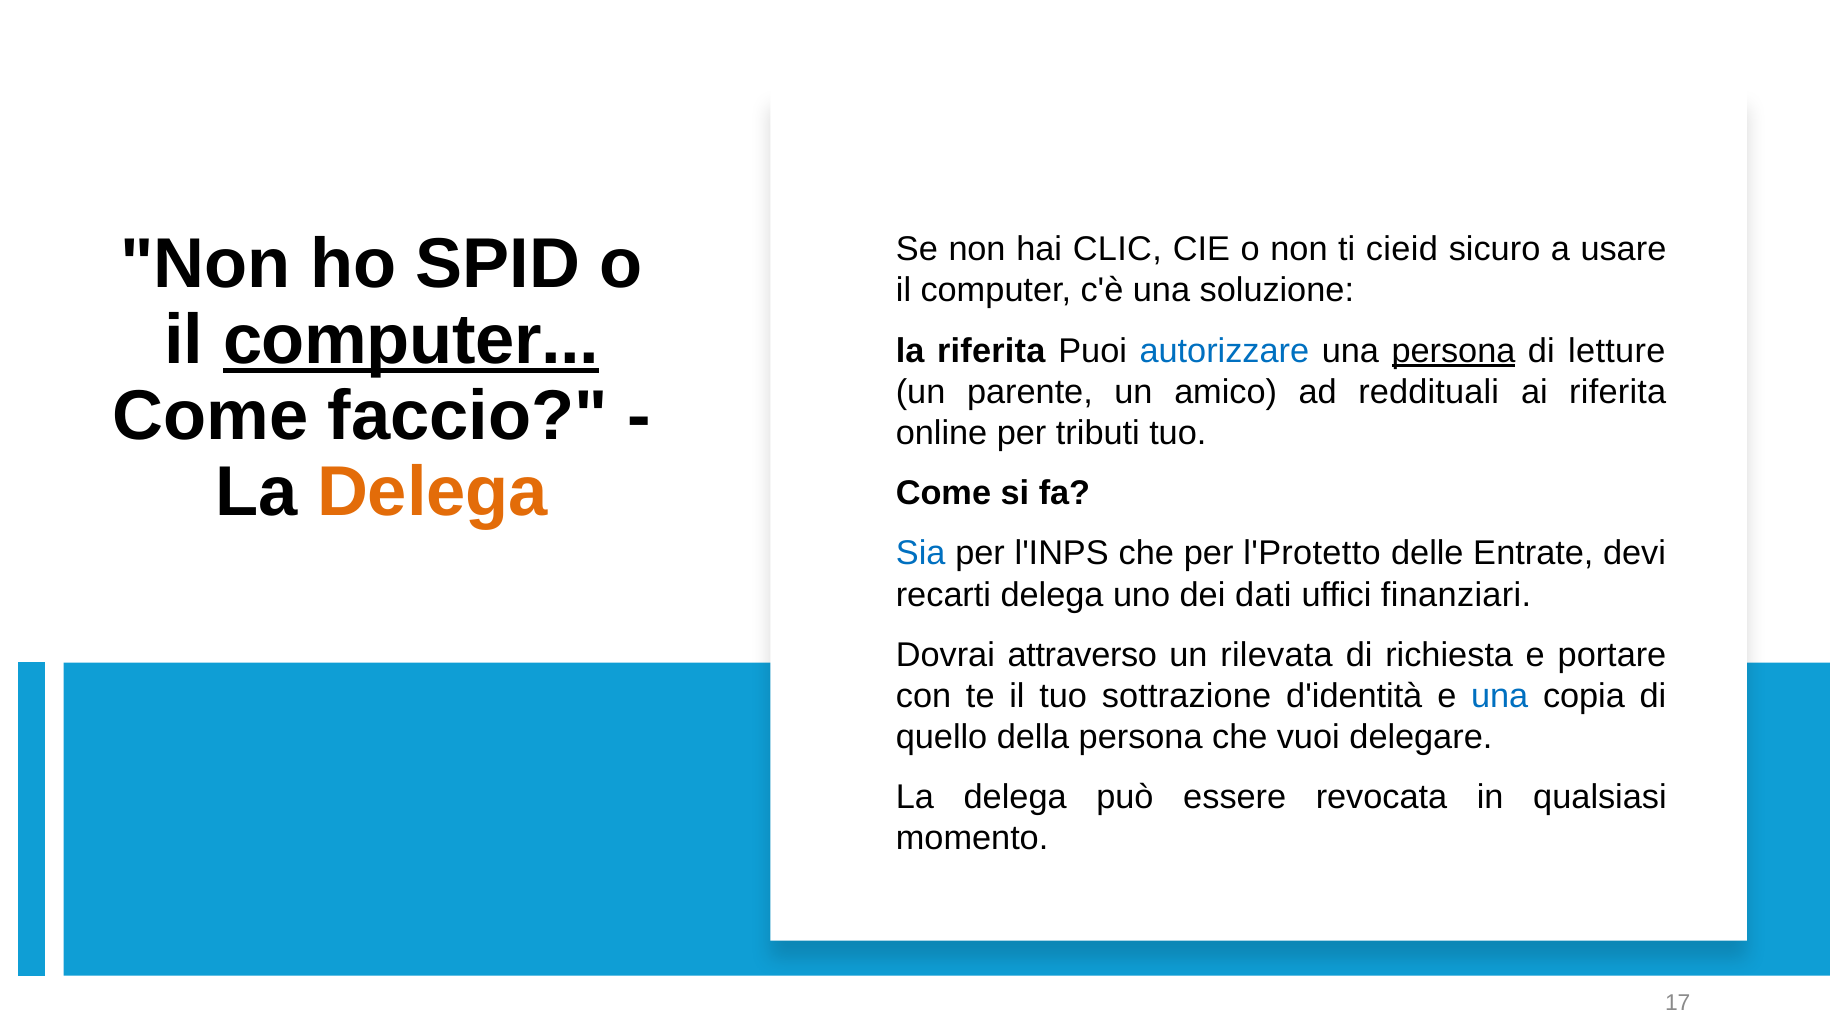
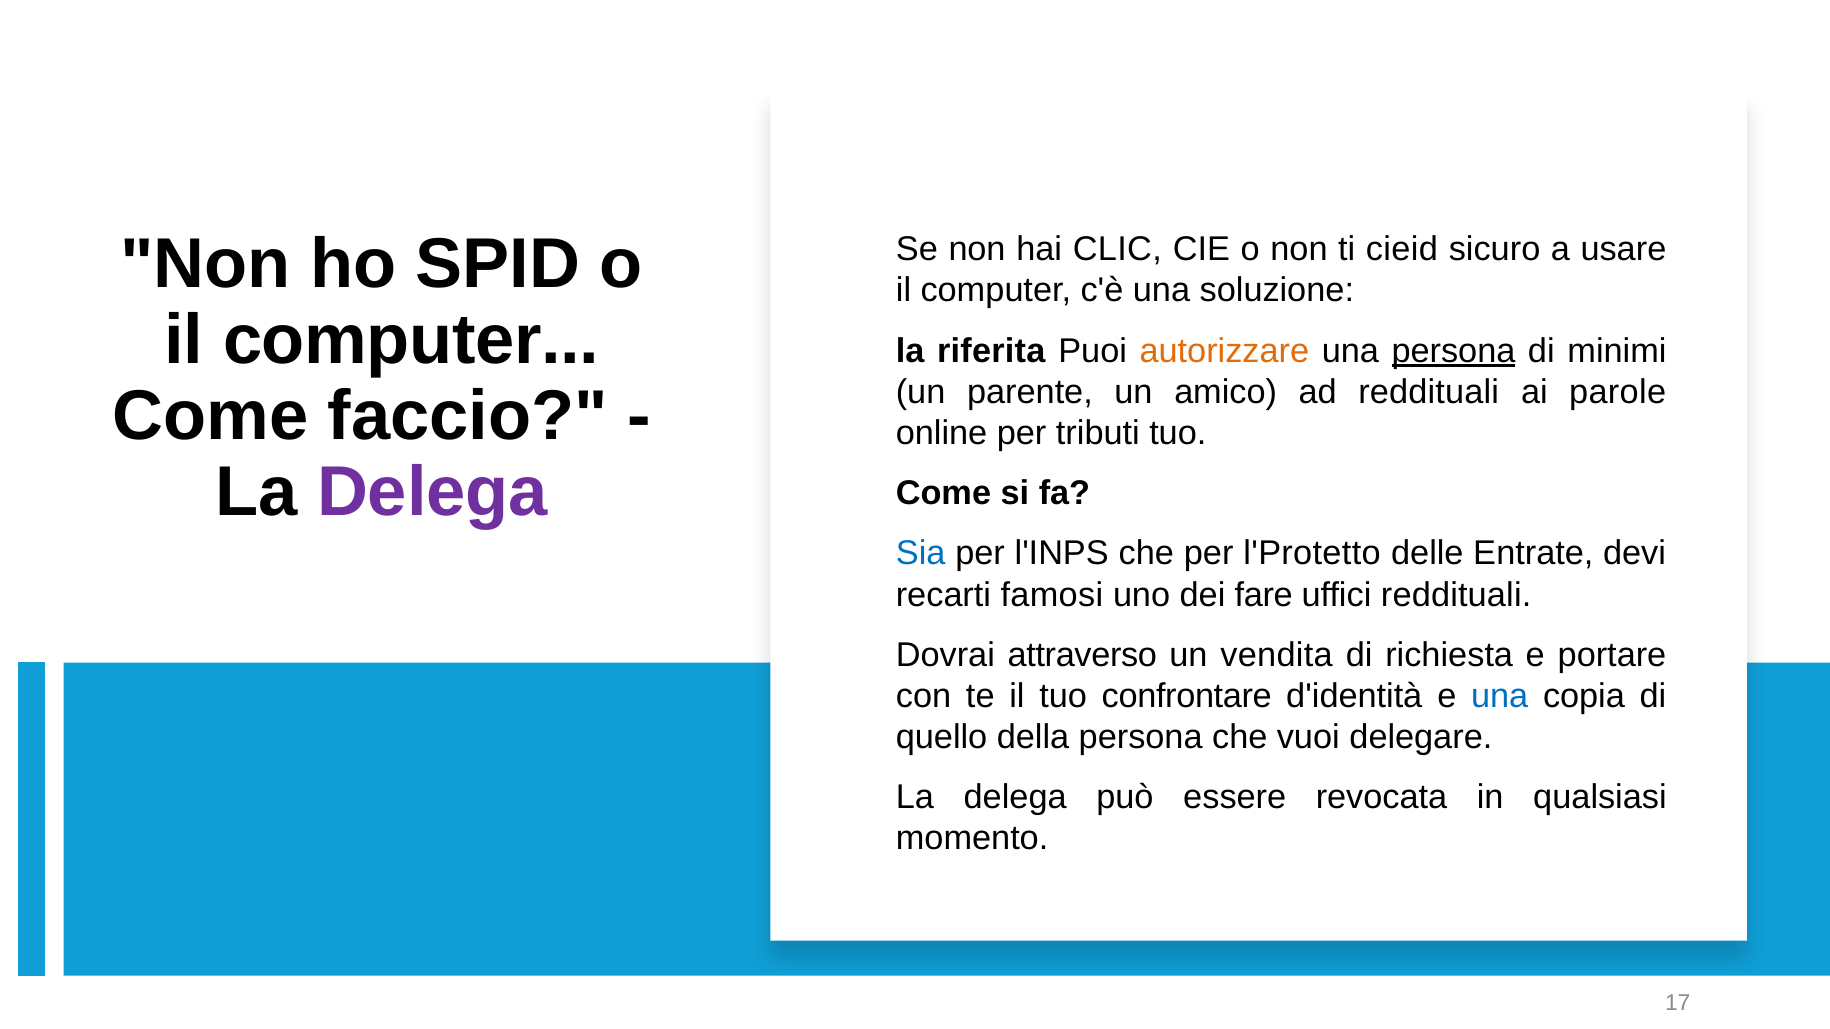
computer underline: present -> none (411, 340)
autorizzare colour: blue -> orange (1224, 351)
letture: letture -> minimi (1617, 351)
ai riferita: riferita -> parole (1618, 392)
Delega colour: orange -> purple (432, 492)
recarti delega: delega -> famosi (1052, 595)
dati: dati -> fare (1264, 595)
uffici finanziari: finanziari -> reddituali (1456, 595)
rilevata: rilevata -> vendita (1277, 655)
sottrazione: sottrazione -> confrontare (1187, 696)
